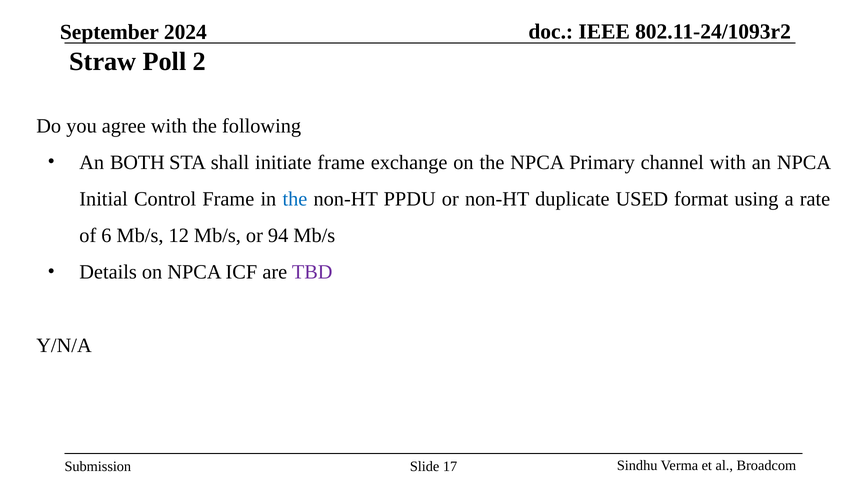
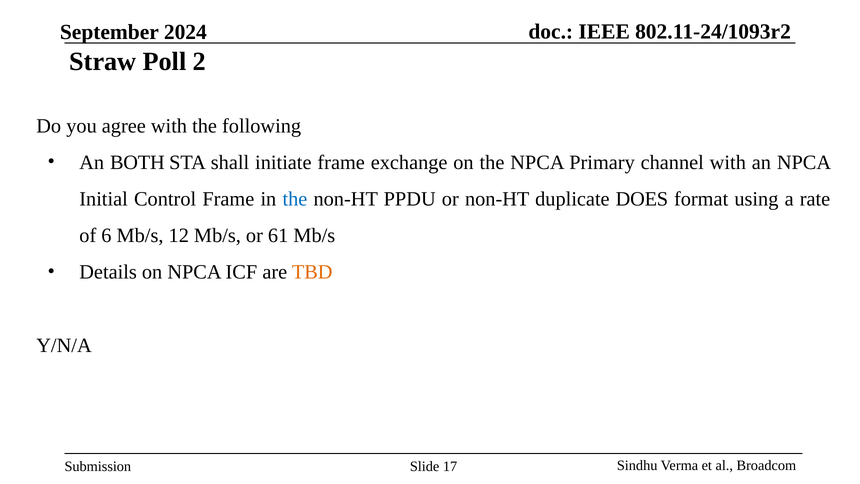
USED: USED -> DOES (642, 199)
94: 94 -> 61 (278, 235)
TBD colour: purple -> orange (312, 272)
